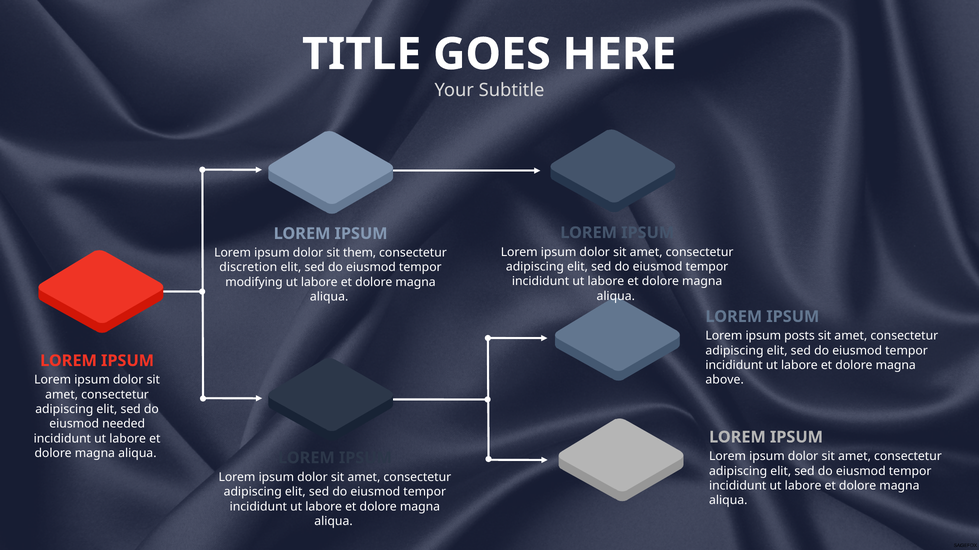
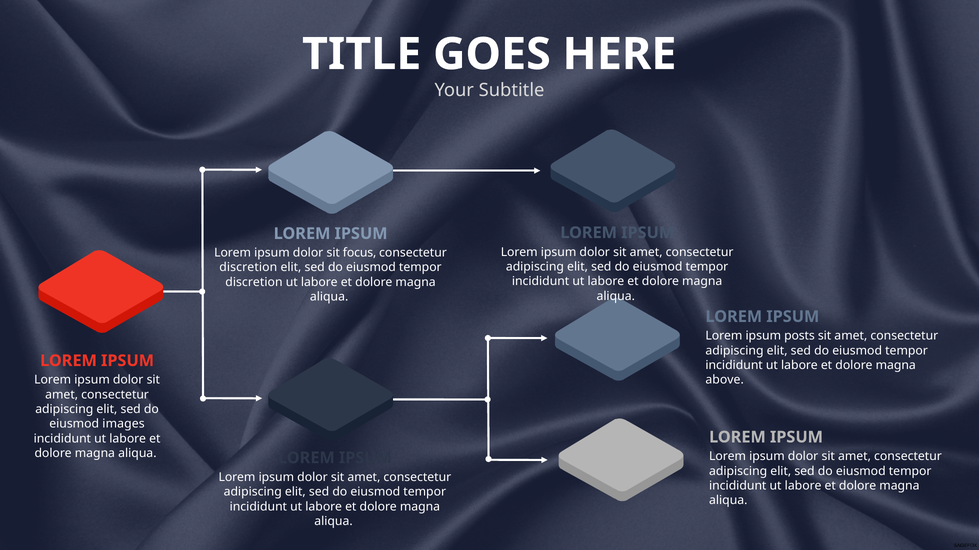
them: them -> focus (360, 253)
modifying: modifying -> discretion (254, 282)
needed: needed -> images (124, 424)
